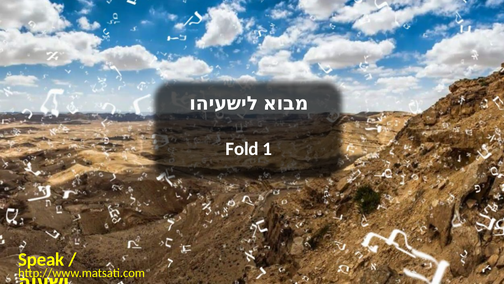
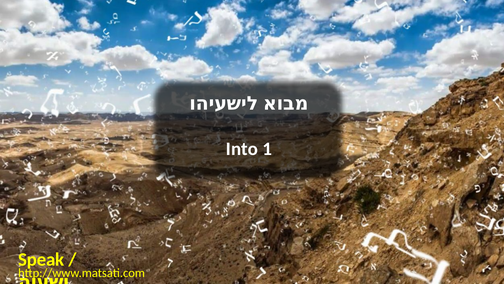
Fold: Fold -> Into (242, 149)
